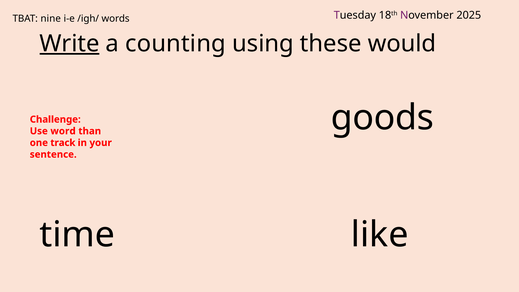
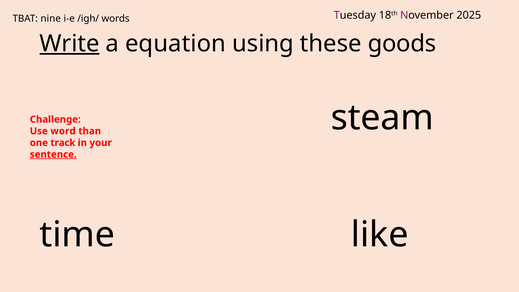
counting: counting -> equation (176, 44)
would: would -> goods (402, 44)
goods: goods -> steam (382, 118)
sentence underline: none -> present (53, 154)
